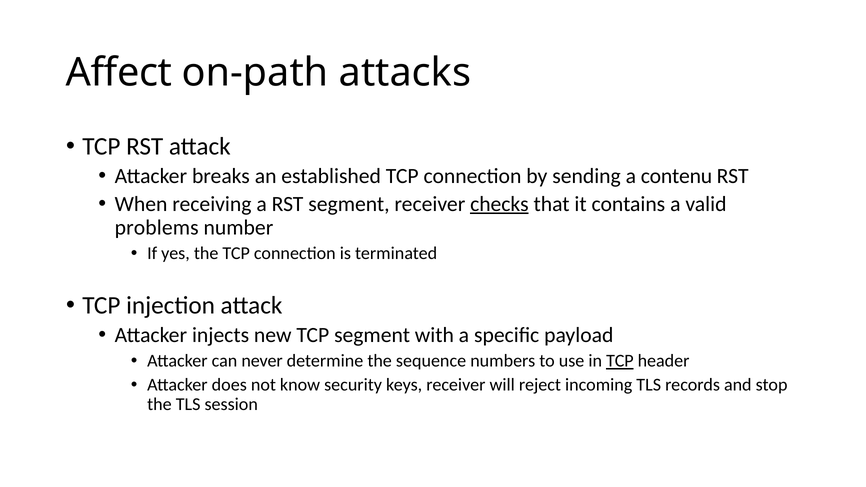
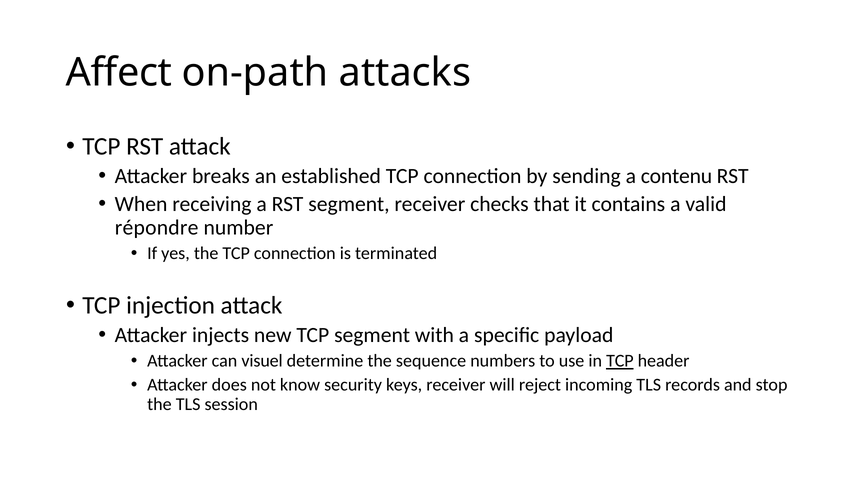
checks underline: present -> none (499, 204)
problems: problems -> répondre (157, 227)
never: never -> visuel (262, 361)
